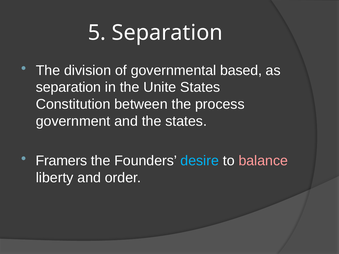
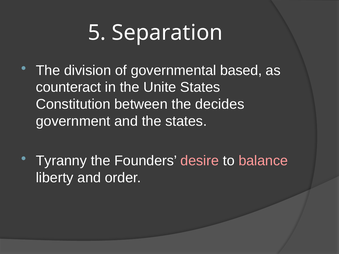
separation: separation -> counteract (68, 87)
process: process -> decides (220, 104)
Framers: Framers -> Tyranny (61, 161)
desire colour: light blue -> pink (200, 161)
